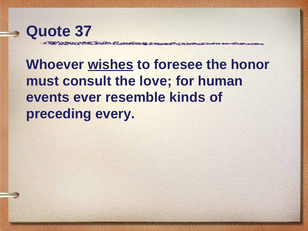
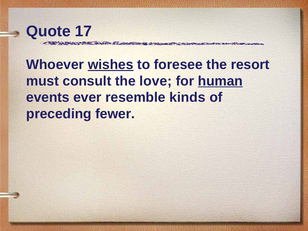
37: 37 -> 17 (83, 31)
honor: honor -> resort (250, 65)
human underline: none -> present (220, 81)
every: every -> fewer (115, 114)
